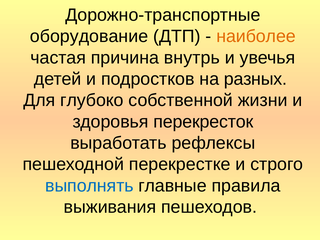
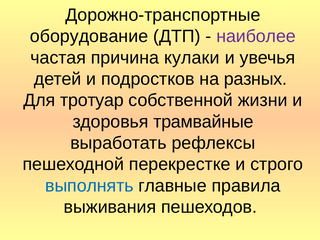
наиболее colour: orange -> purple (256, 36)
внутрь: внутрь -> кулаки (192, 58)
глубоко: глубоко -> тротуар (92, 100)
перекресток: перекресток -> трамвайные (203, 122)
